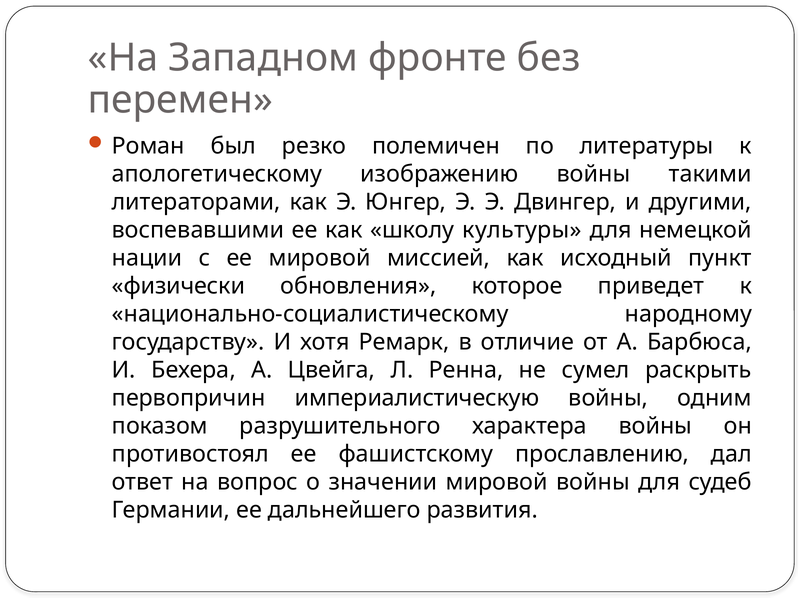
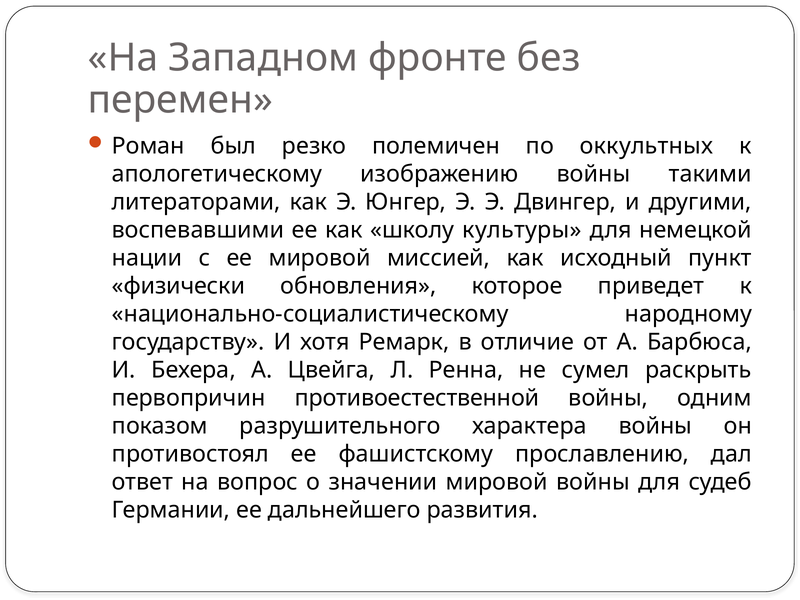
литературы: литературы -> оккультных (647, 146)
империалистическую: империалистическую -> противоестественной (417, 398)
